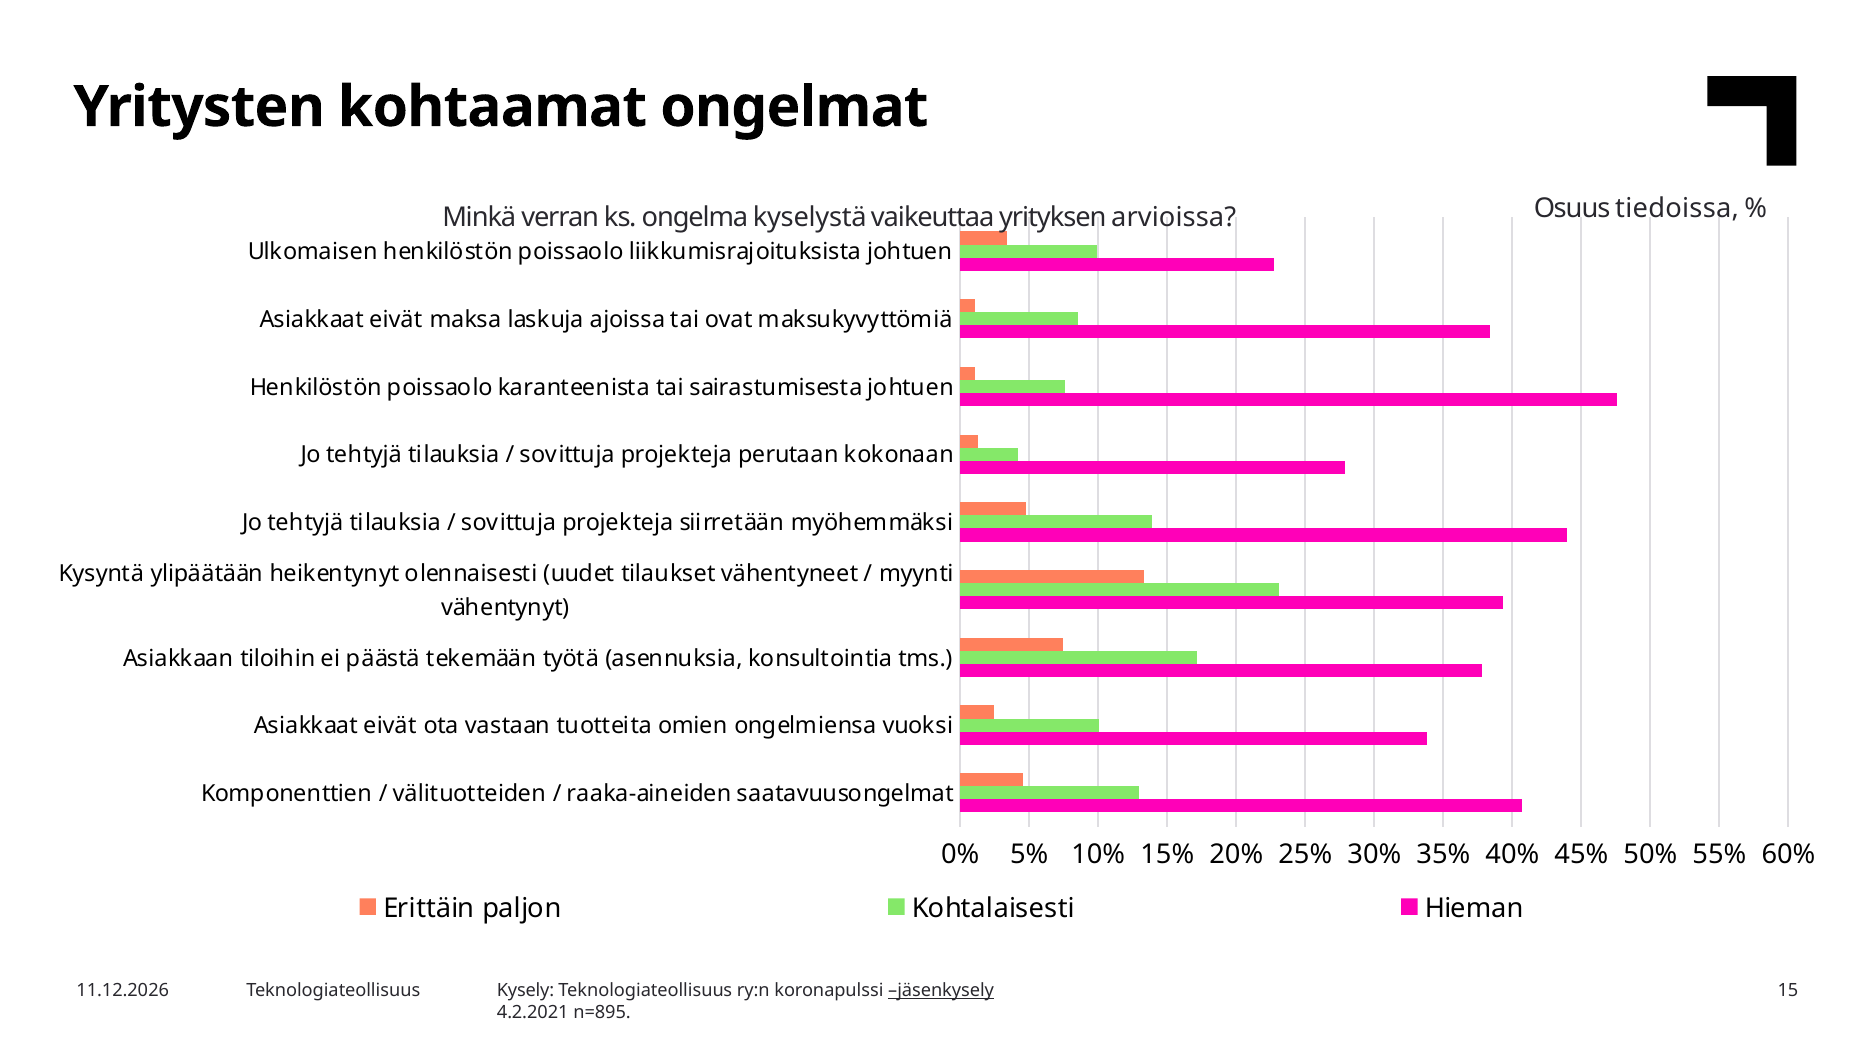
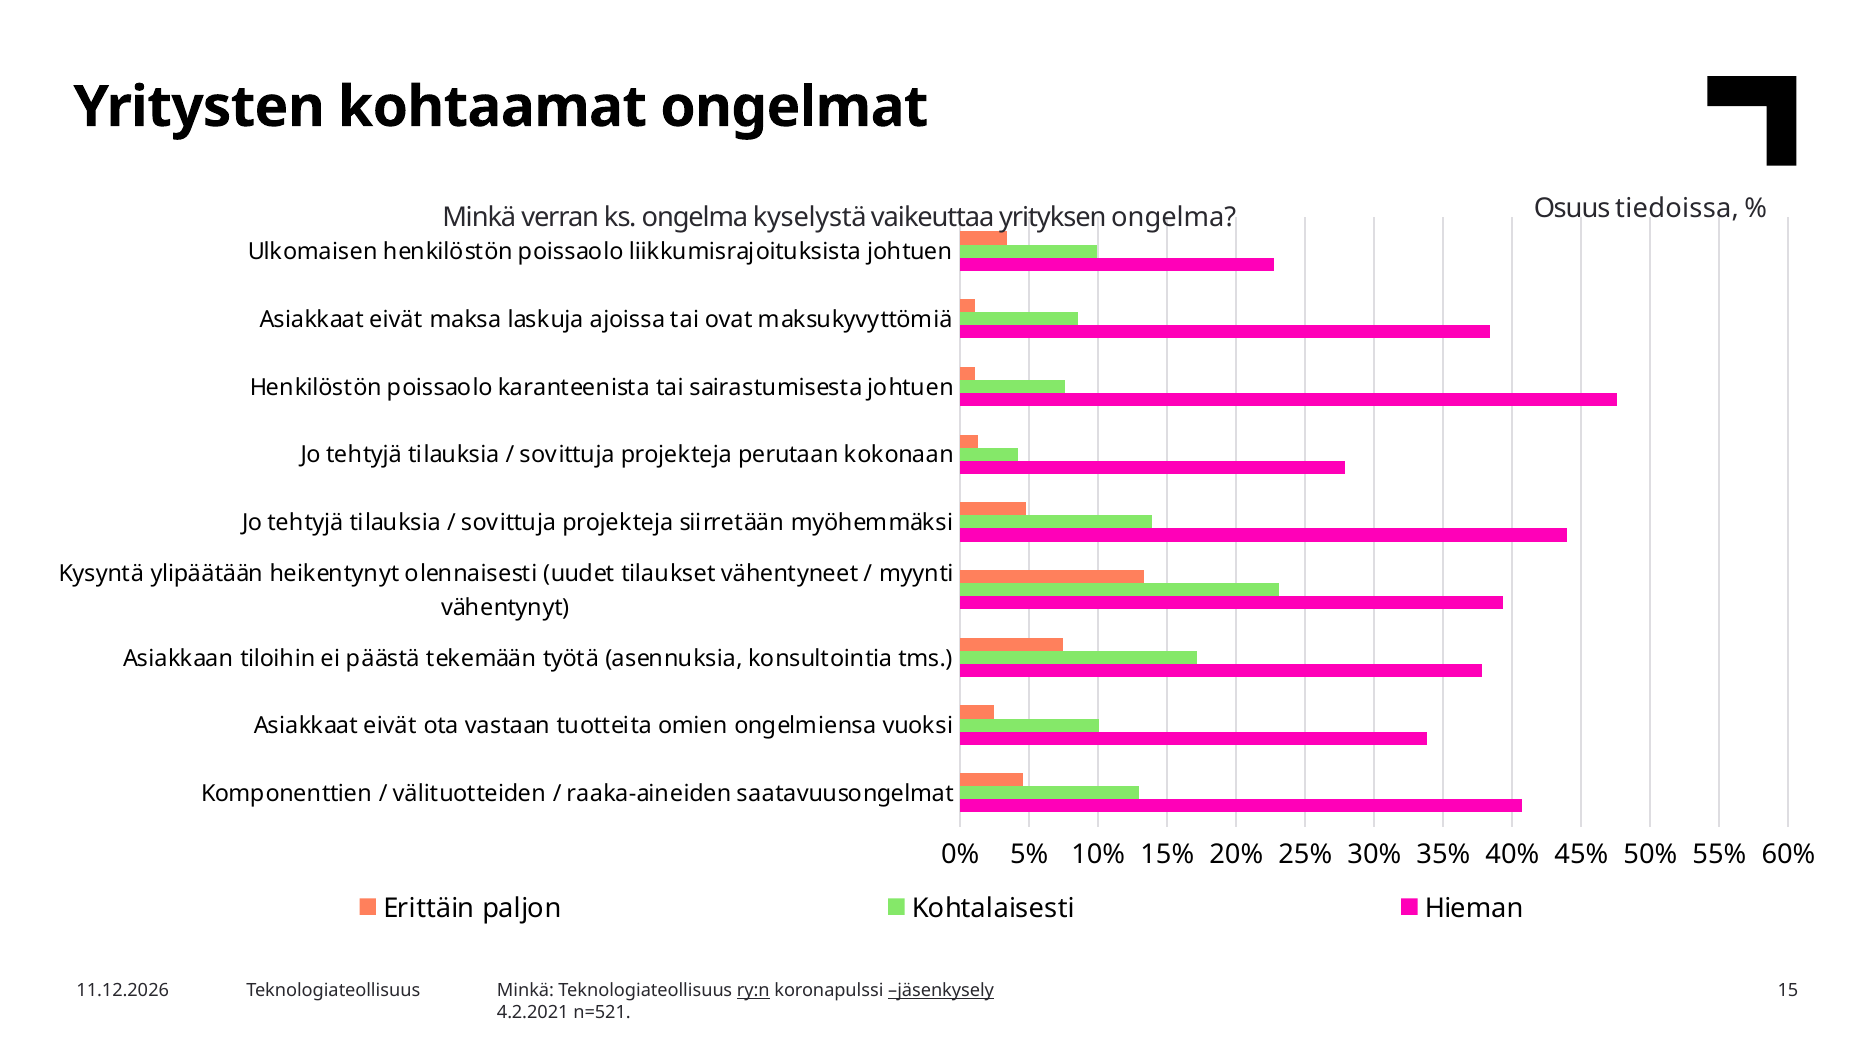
yrityksen arvioissa: arvioissa -> ongelma (1174, 217)
Kysely: Kysely -> Minkä (525, 990)
ry:n underline: none -> present (753, 990)
n=895: n=895 -> n=521 (602, 1012)
